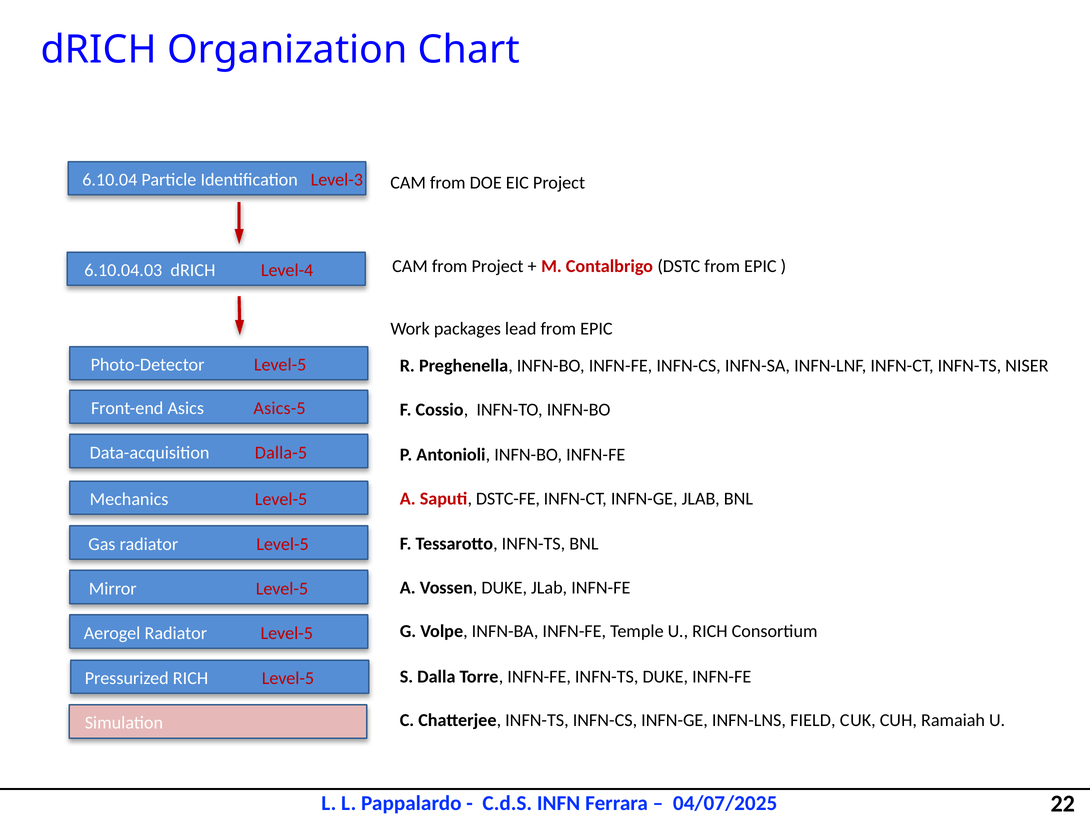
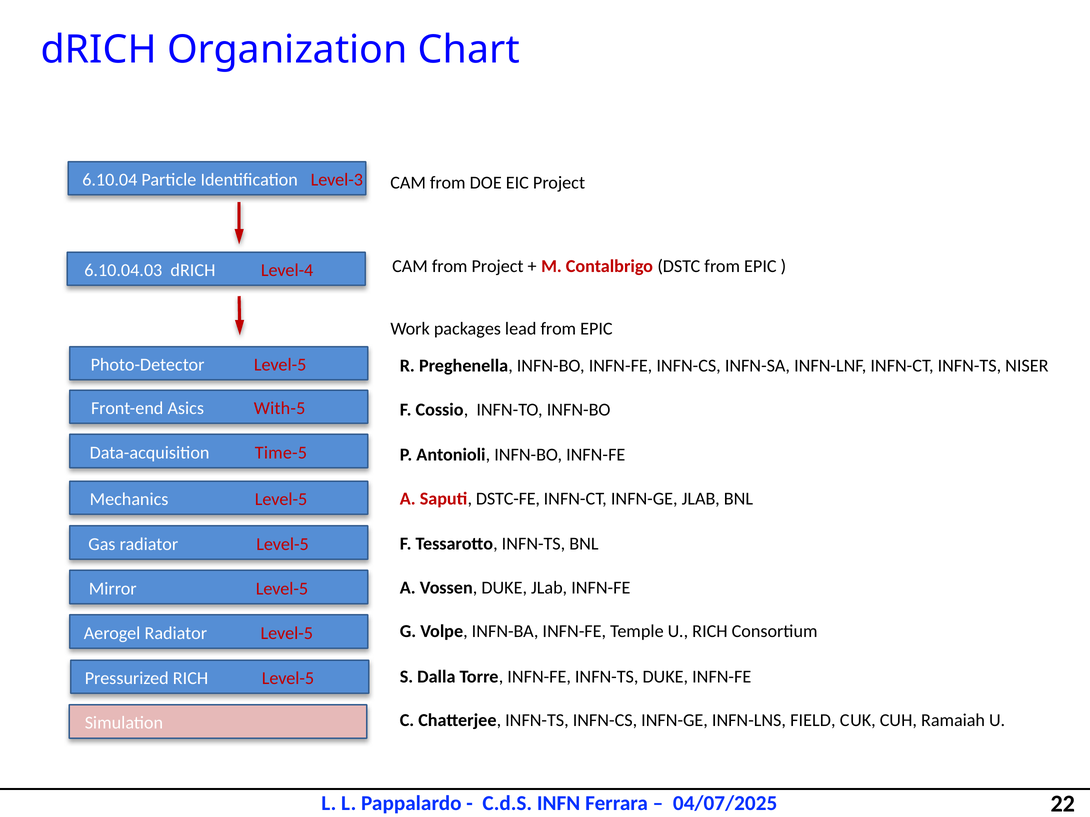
Asics-5: Asics-5 -> With-5 (280, 409)
Dalla-5: Dalla-5 -> Time-5 (281, 453)
